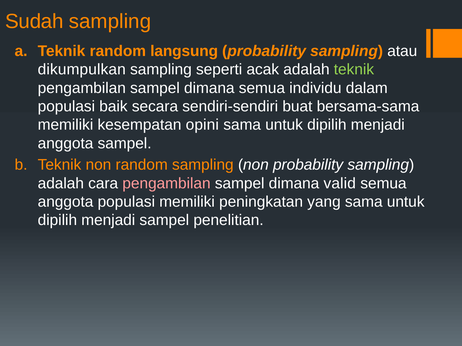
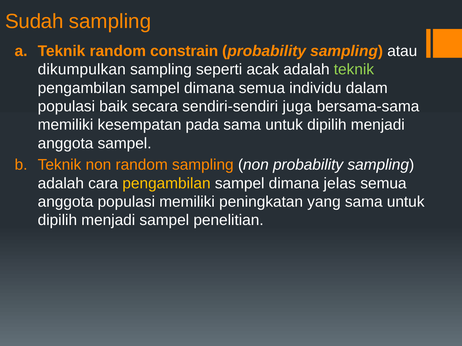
langsung: langsung -> constrain (184, 51)
buat: buat -> juga (297, 107)
opini: opini -> pada (202, 125)
pengambilan colour: pink -> yellow (166, 184)
valid: valid -> jelas (340, 184)
